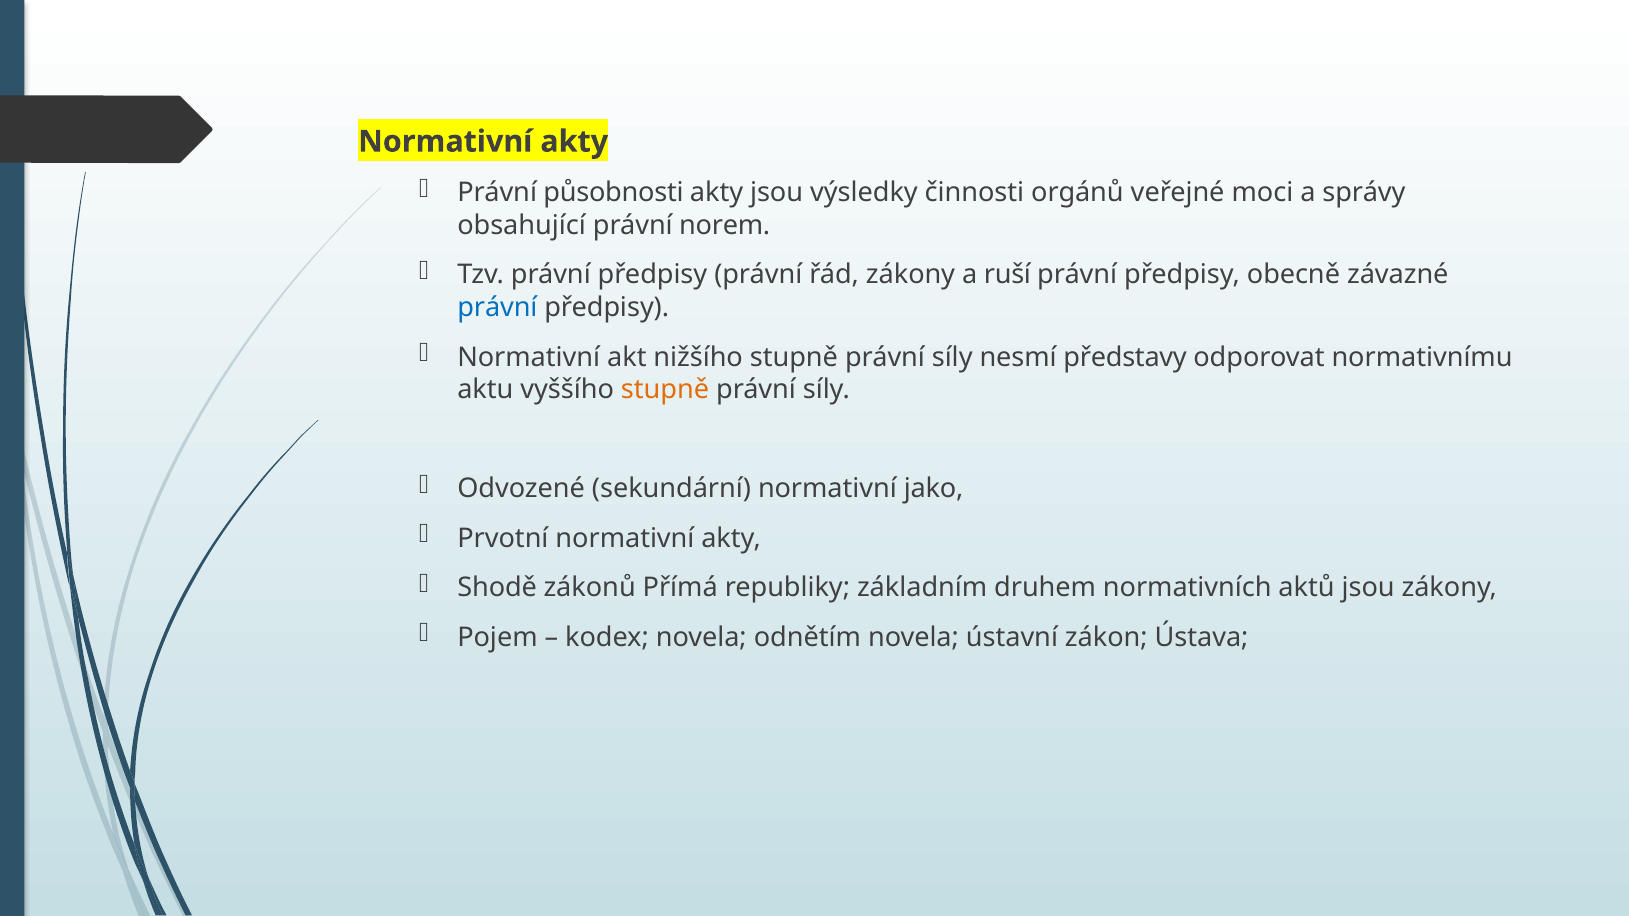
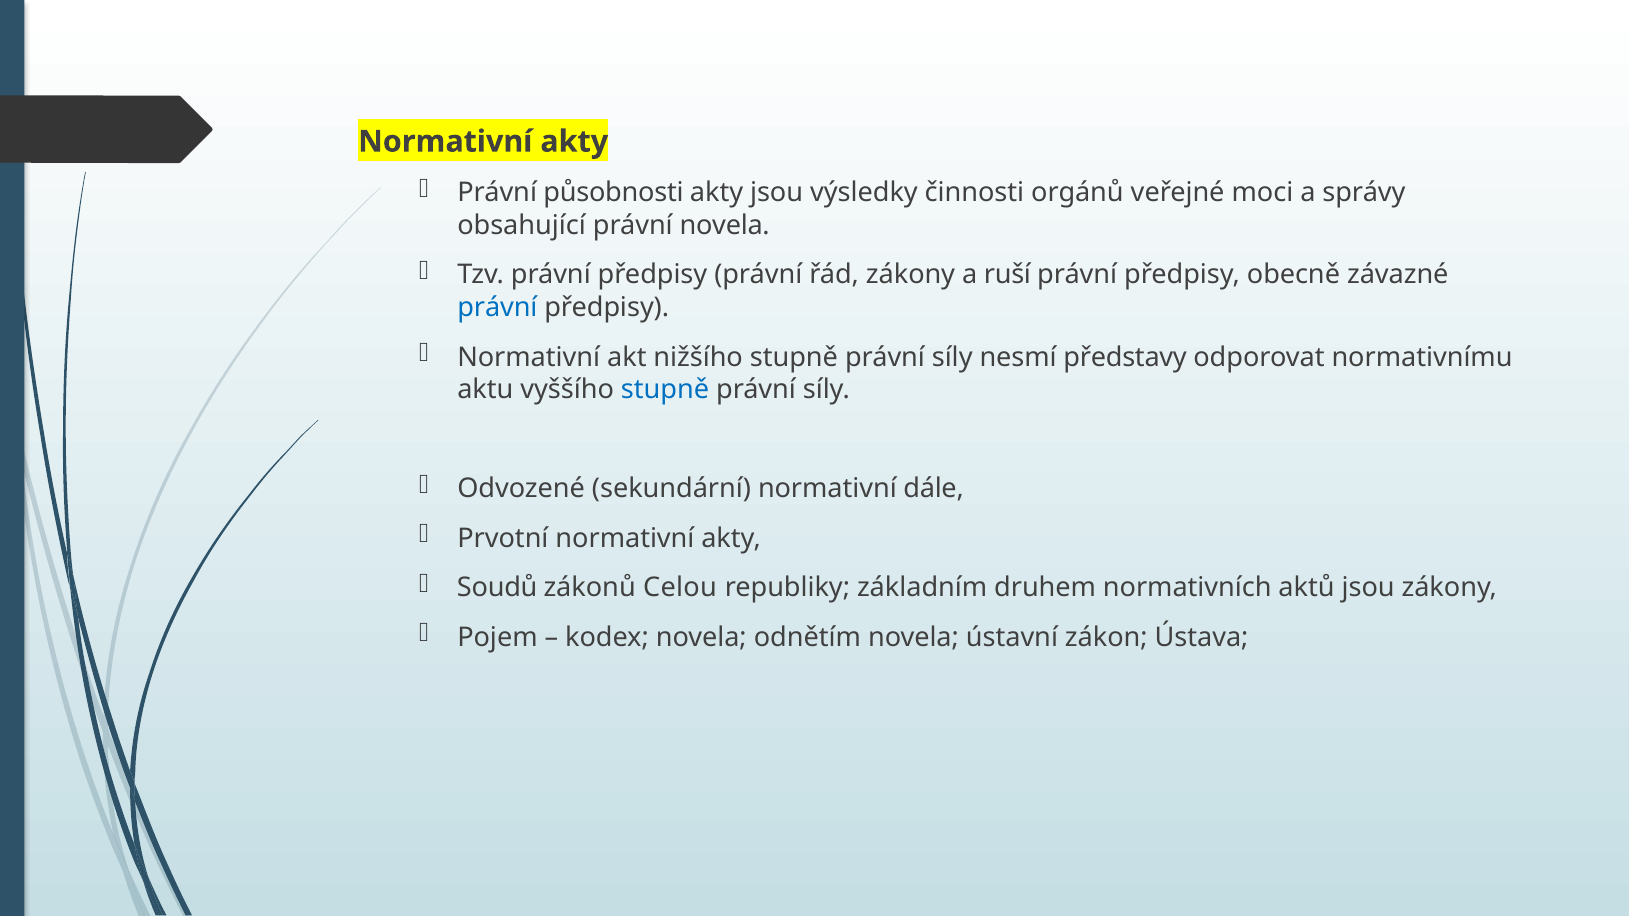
právní norem: norem -> novela (725, 226)
stupně colour: orange -> blue (665, 390)
jako: jako -> dále (934, 489)
Shodě: Shodě -> Soudů (497, 588)
Přímá: Přímá -> Celou (680, 588)
